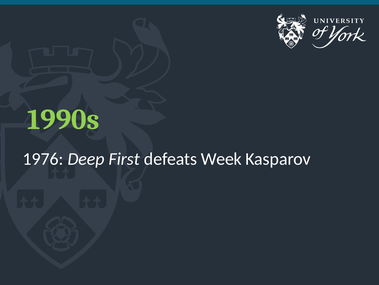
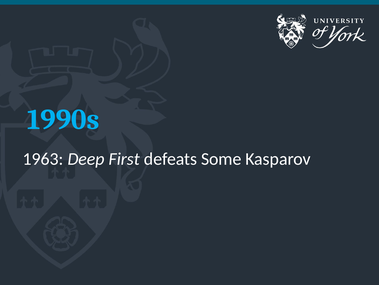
1990s colour: light green -> light blue (63, 119)
1976: 1976 -> 1963 (43, 159)
Week: Week -> Some (221, 159)
